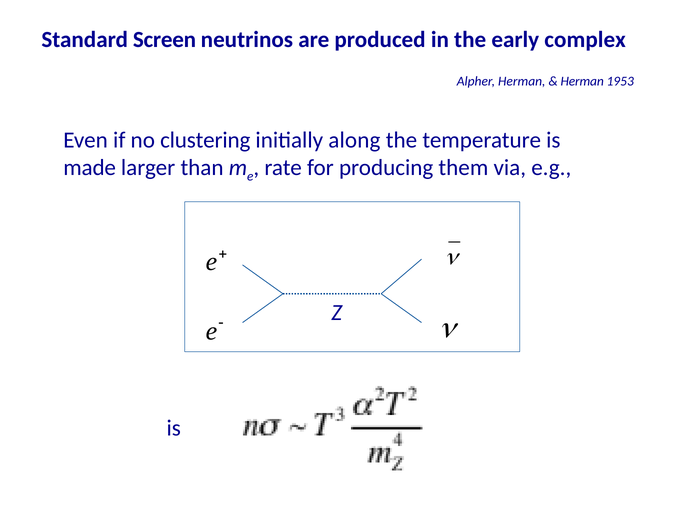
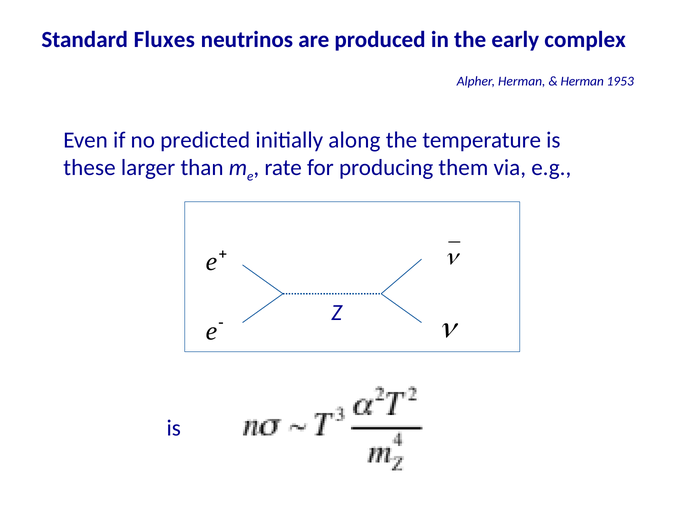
Screen: Screen -> Fluxes (164, 40)
clustering: clustering -> predicted (205, 140)
made: made -> these (90, 168)
